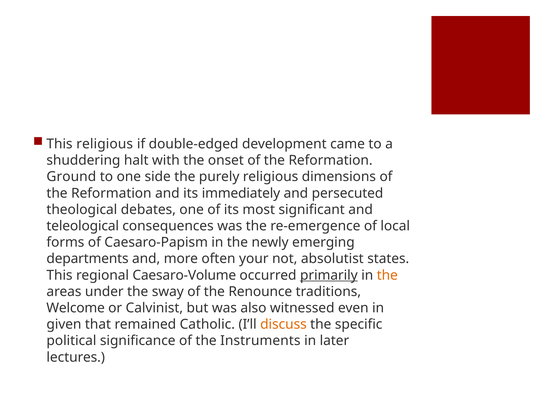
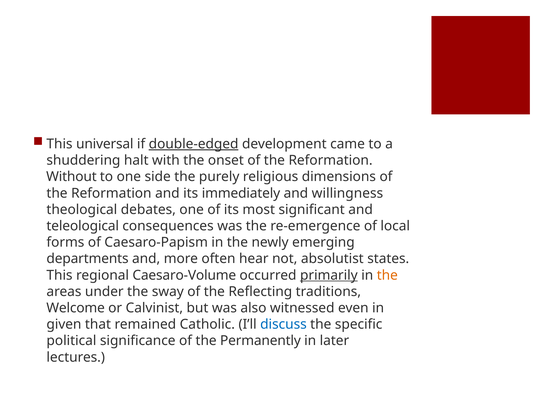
This religious: religious -> universal (105, 144)
double-edged underline: none -> present (194, 144)
Ground: Ground -> Without (71, 177)
persecuted: persecuted -> willingness (347, 193)
your: your -> hear (254, 259)
Renounce: Renounce -> Reflecting (260, 292)
discuss colour: orange -> blue (283, 325)
Instruments: Instruments -> Permanently (260, 341)
